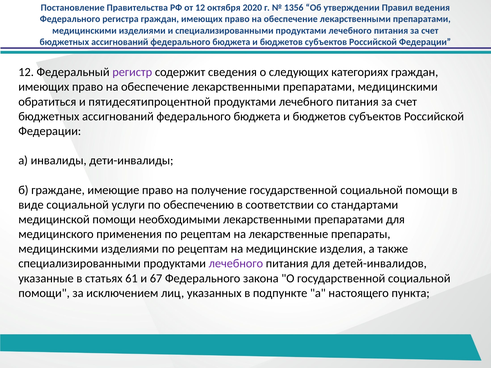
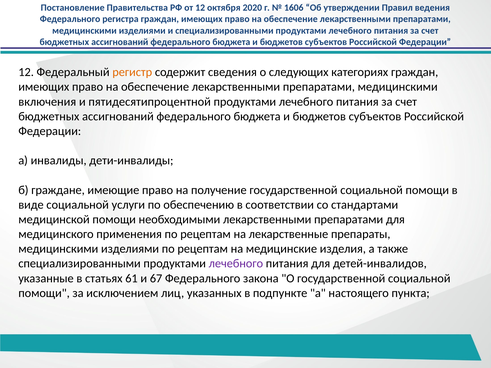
1356: 1356 -> 1606 (294, 8)
регистр colour: purple -> orange (132, 72)
обратиться: обратиться -> включения (47, 102)
